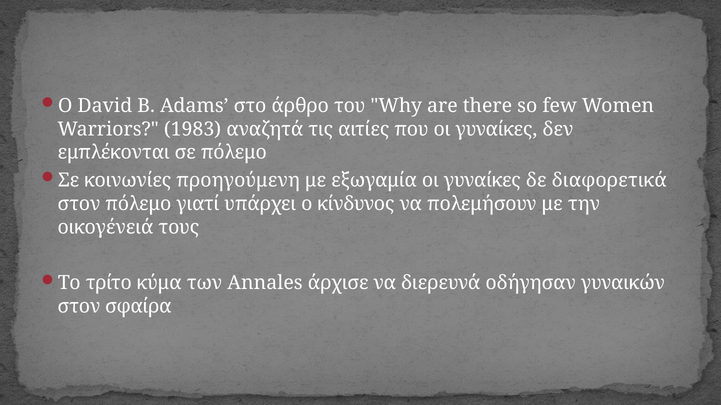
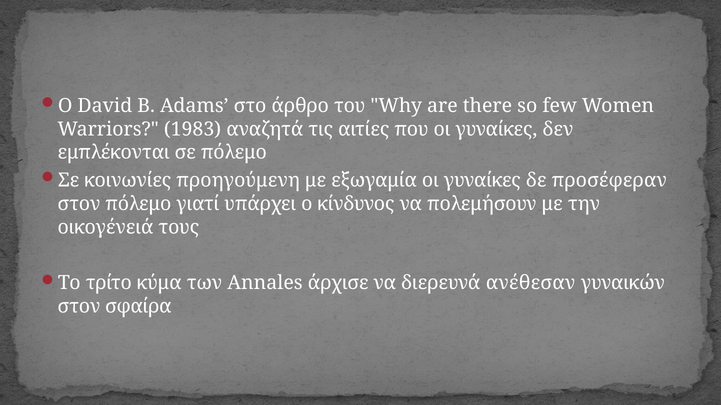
διαφορετικά: διαφορετικά -> προσέφεραν (609, 181)
οδήγησαν: οδήγησαν -> ανέθεσαν (531, 283)
